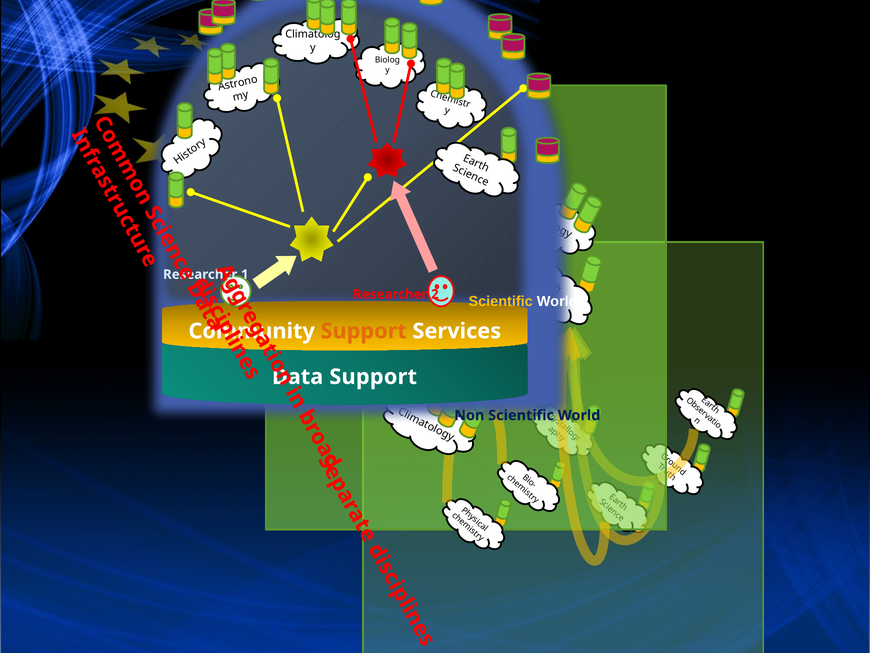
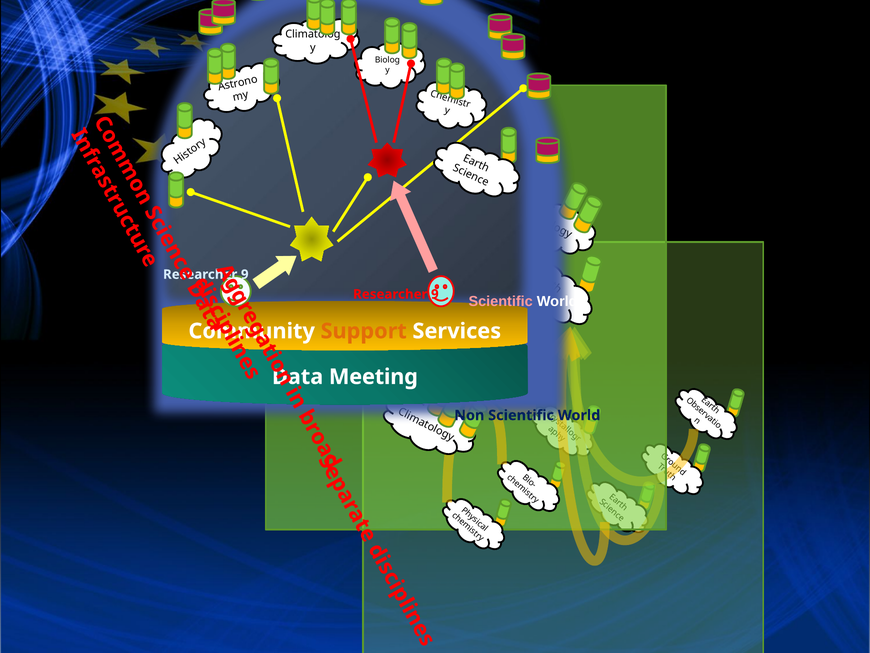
1: 1 -> 9 (245, 274)
2: 2 -> 9 (435, 294)
Scientific colour: yellow -> pink (501, 301)
Support: Support -> Meeting (373, 377)
